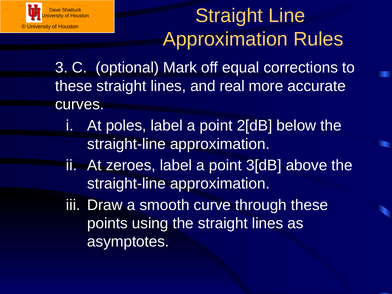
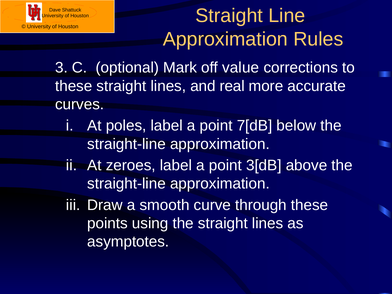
equal: equal -> value (241, 68)
2[dB: 2[dB -> 7[dB (255, 126)
